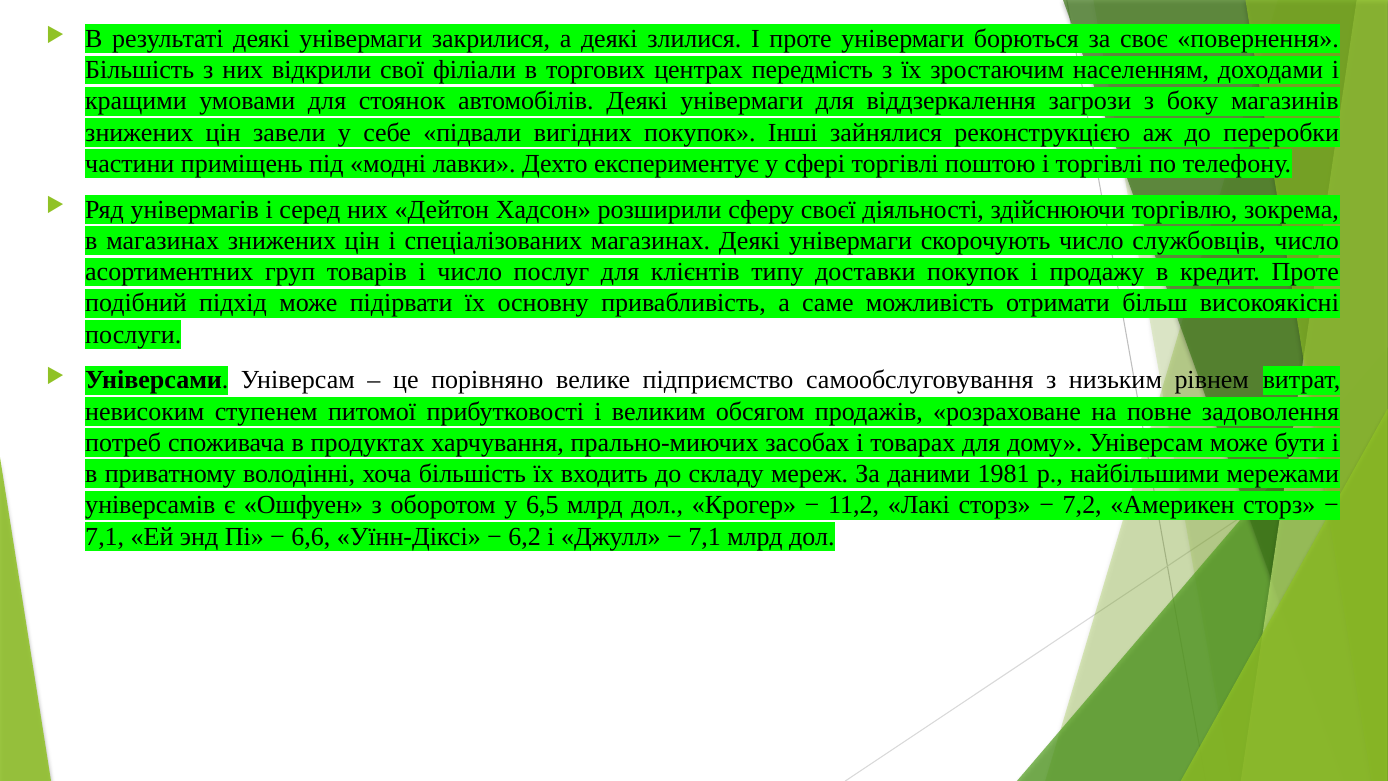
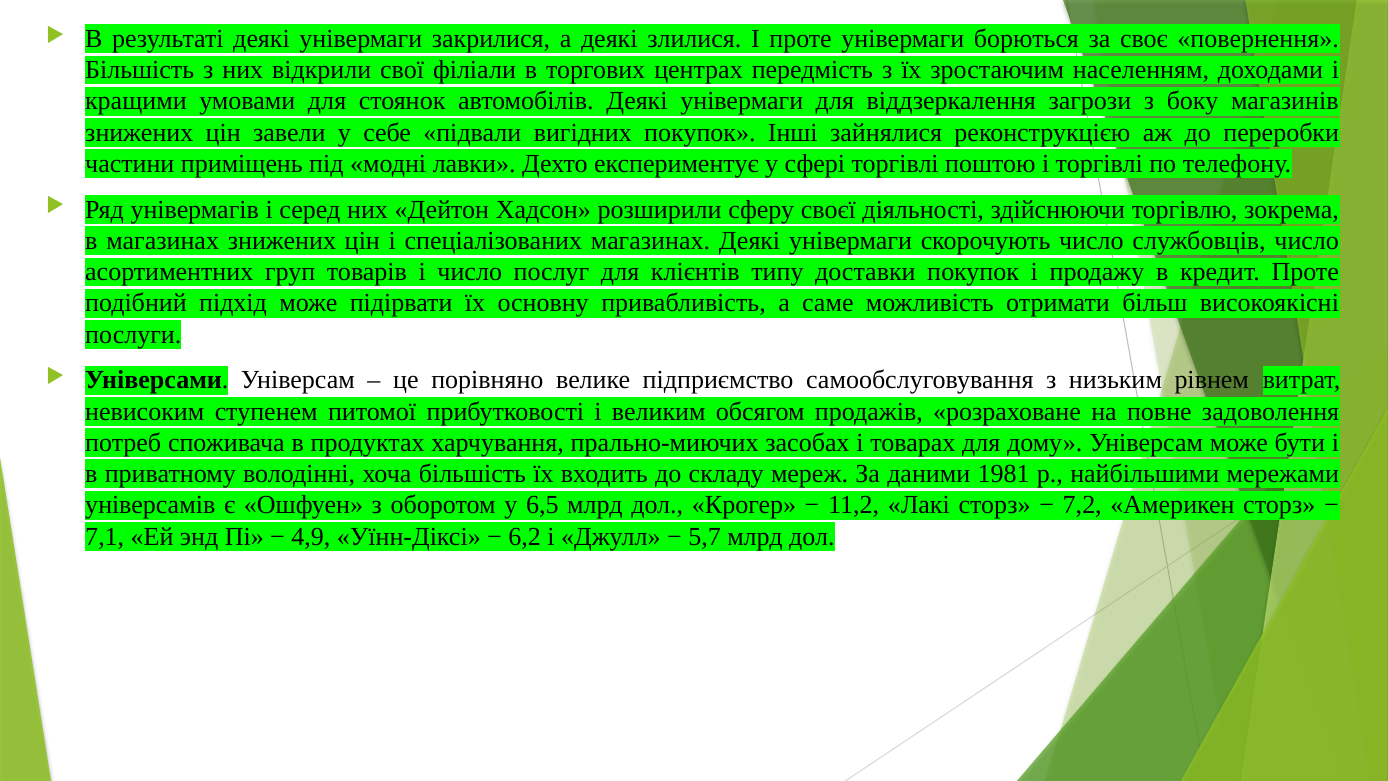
6,6: 6,6 -> 4,9 (311, 536)
7,1: 7,1 -> 5,7 (705, 536)
